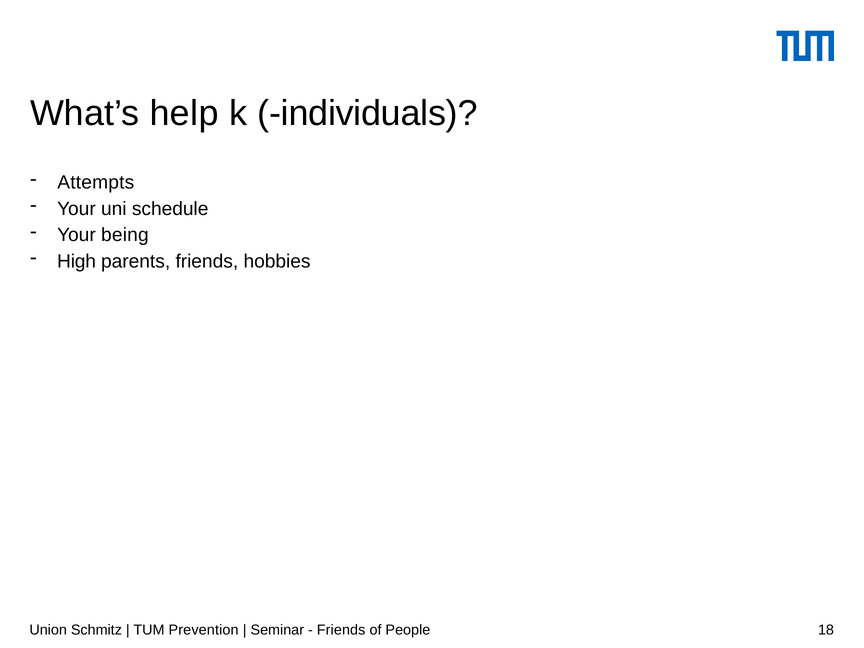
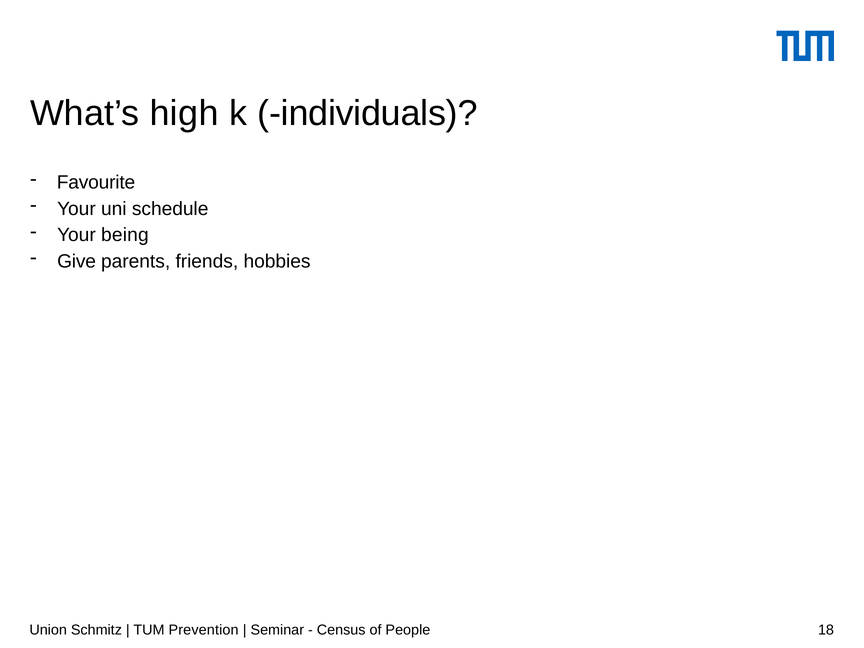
help: help -> high (184, 113)
Attempts: Attempts -> Favourite (96, 183)
High: High -> Give (77, 261)
Friends: Friends -> Census (341, 630)
